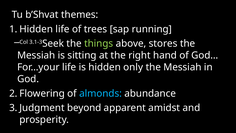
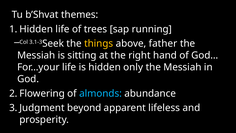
things colour: light green -> yellow (99, 43)
stores: stores -> father (163, 43)
amidst: amidst -> lifeless (164, 108)
